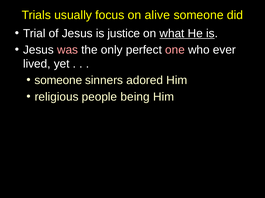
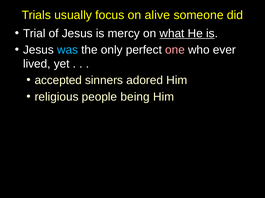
justice: justice -> mercy (124, 34)
was colour: pink -> light blue (68, 50)
someone: someone -> accepted (58, 81)
